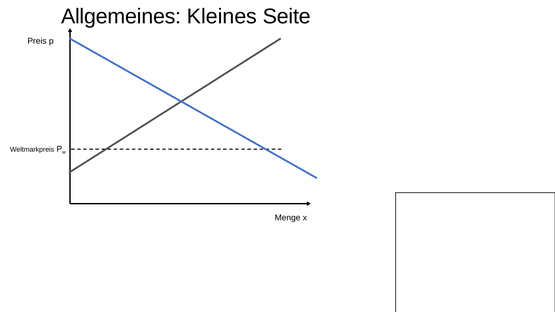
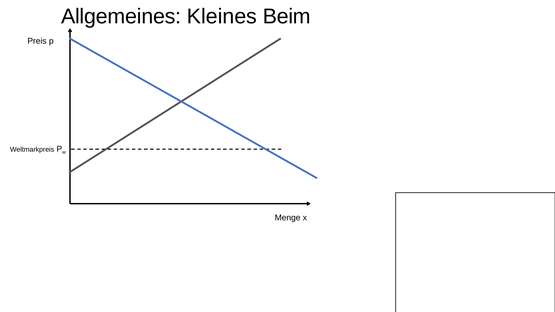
Seite: Seite -> Beim (287, 16)
